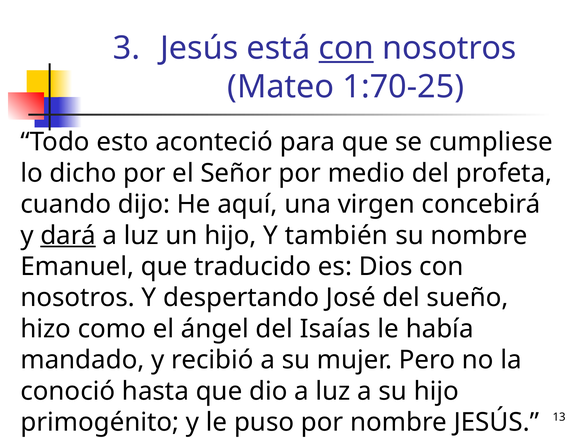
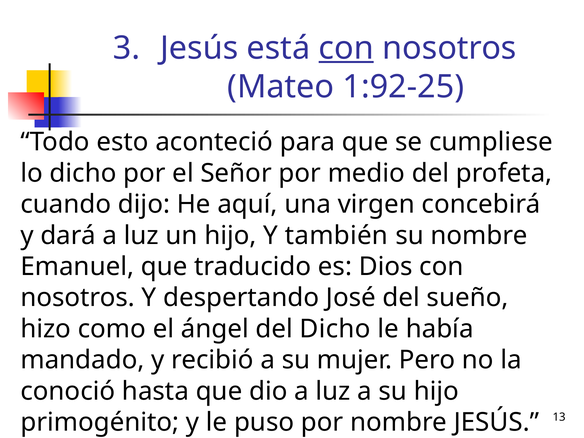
1:70-25: 1:70-25 -> 1:92-25 (403, 87)
dará underline: present -> none (68, 235)
del Isaías: Isaías -> Dicho (335, 329)
